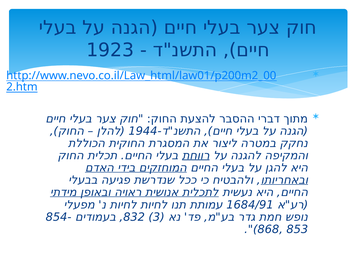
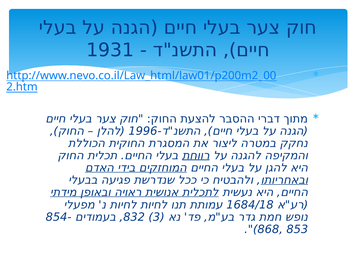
1923: 1923 -> 1931 (110, 50)
1944: 1944 -> 1996 (143, 131)
1684/91: 1684/91 -> 1684/18 (250, 205)
